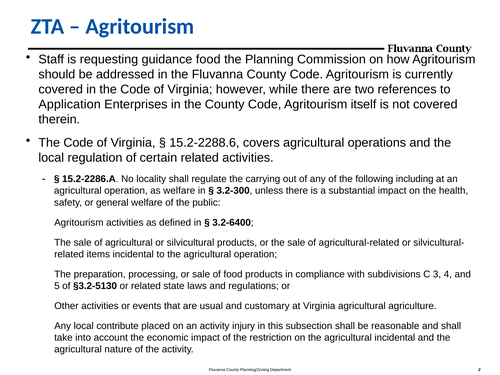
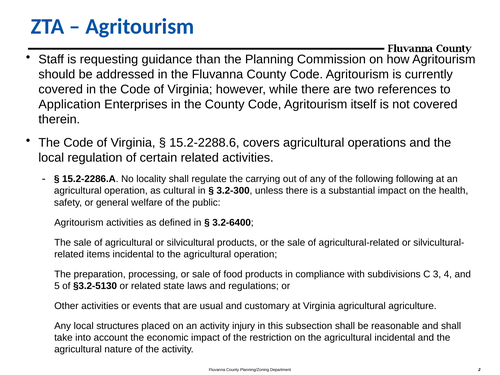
guidance food: food -> than (208, 59)
following including: including -> following (415, 179)
as welfare: welfare -> cultural (179, 191)
contribute: contribute -> structures (118, 326)
